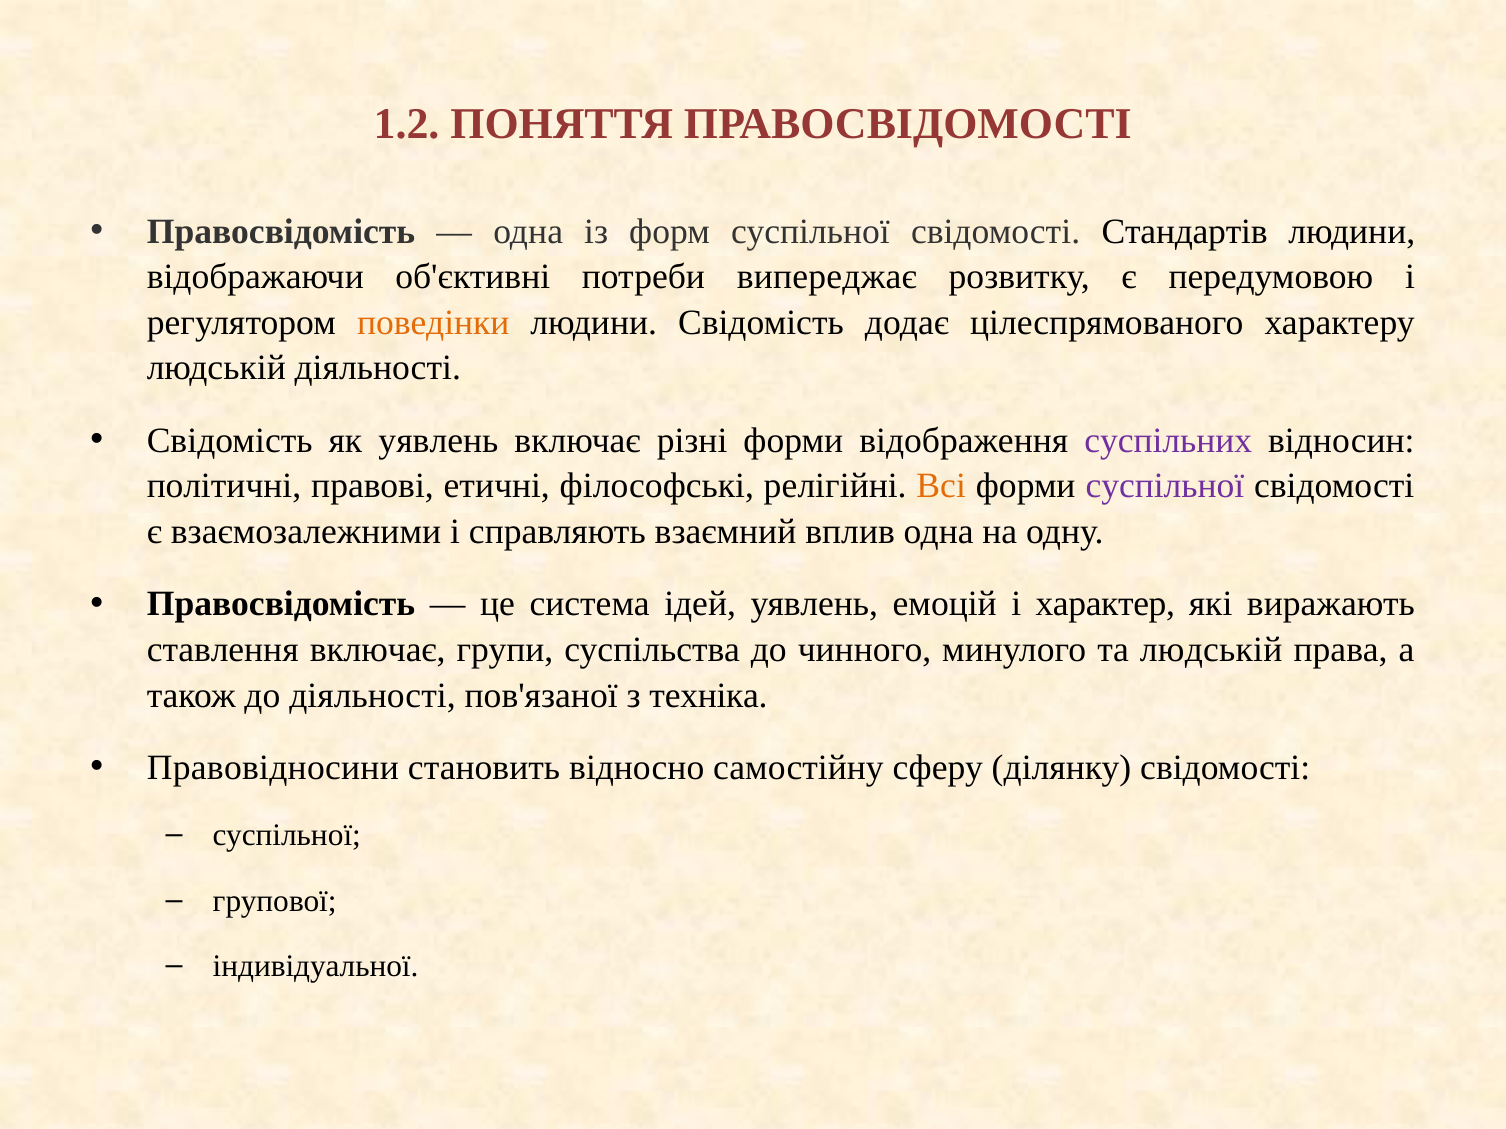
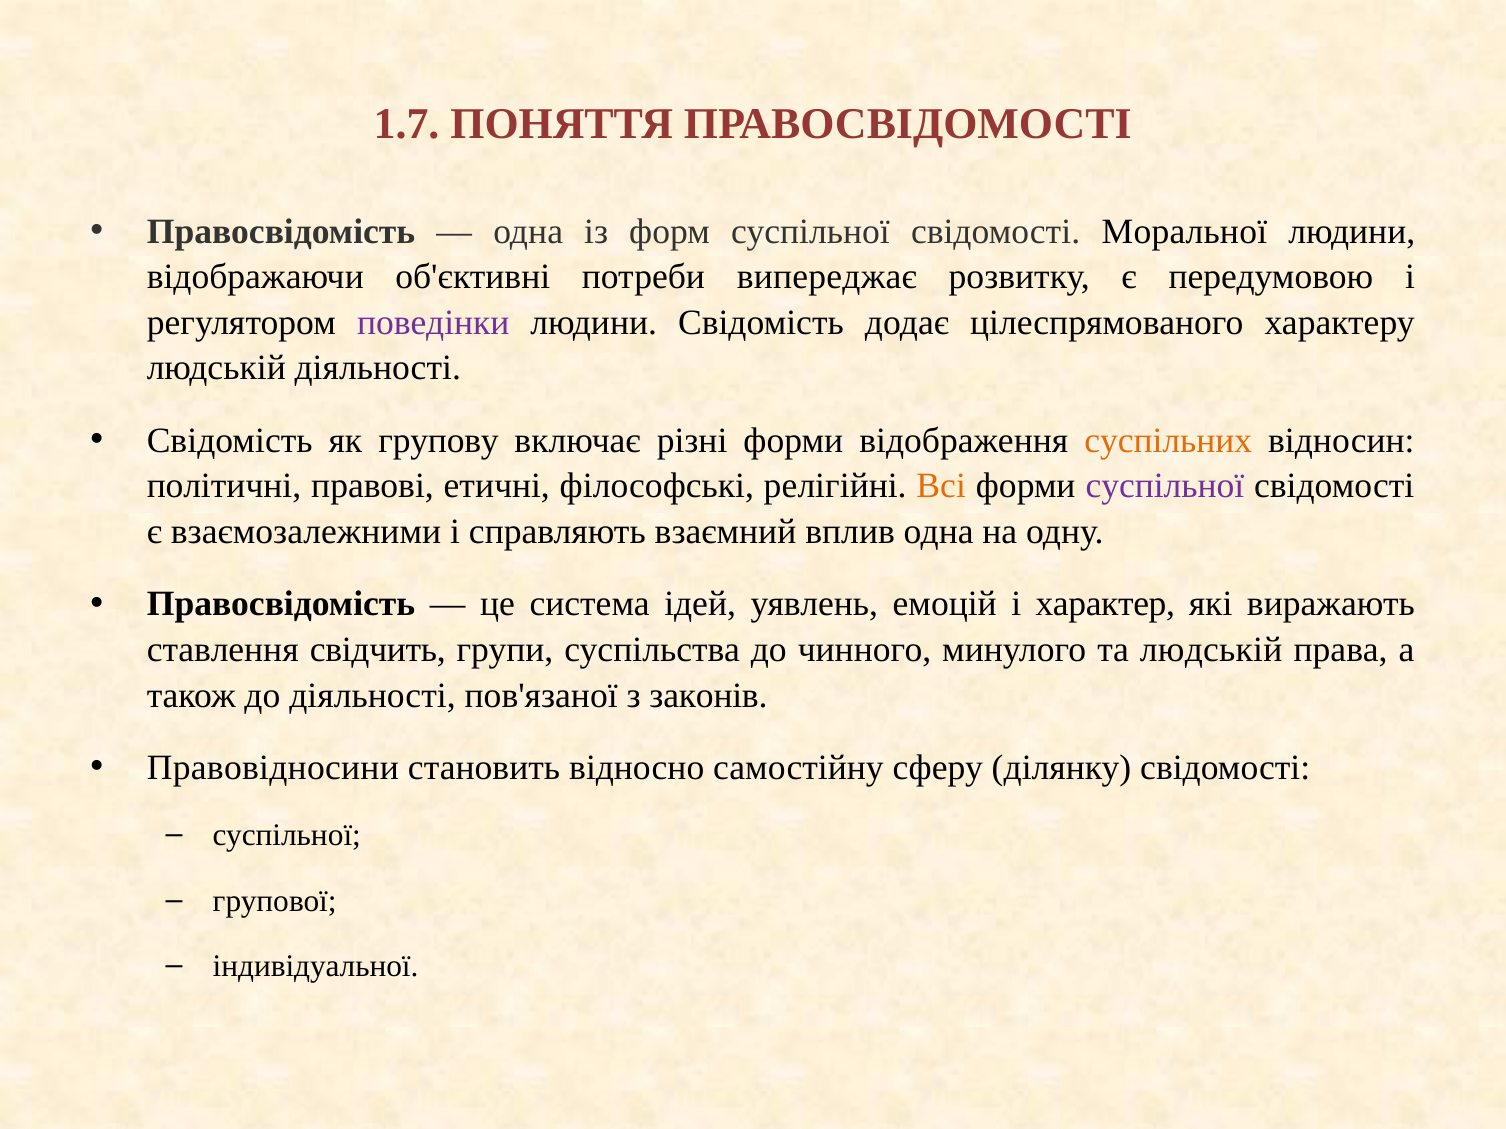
1.2: 1.2 -> 1.7 (407, 124)
Стандартів: Стандартів -> Моральної (1184, 231)
поведінки colour: orange -> purple (433, 323)
як уявлень: уявлень -> групову (439, 441)
суспільних colour: purple -> orange (1168, 441)
ставлення включає: включає -> свідчить (378, 650)
техніка: техніка -> законів (708, 696)
